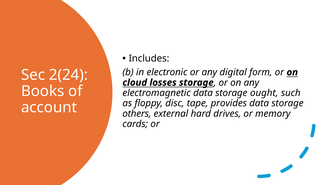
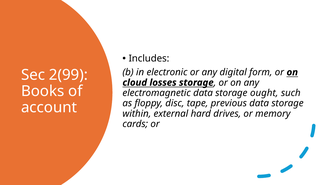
2(24: 2(24 -> 2(99 (68, 75)
provides: provides -> previous (229, 103)
others: others -> within (137, 114)
